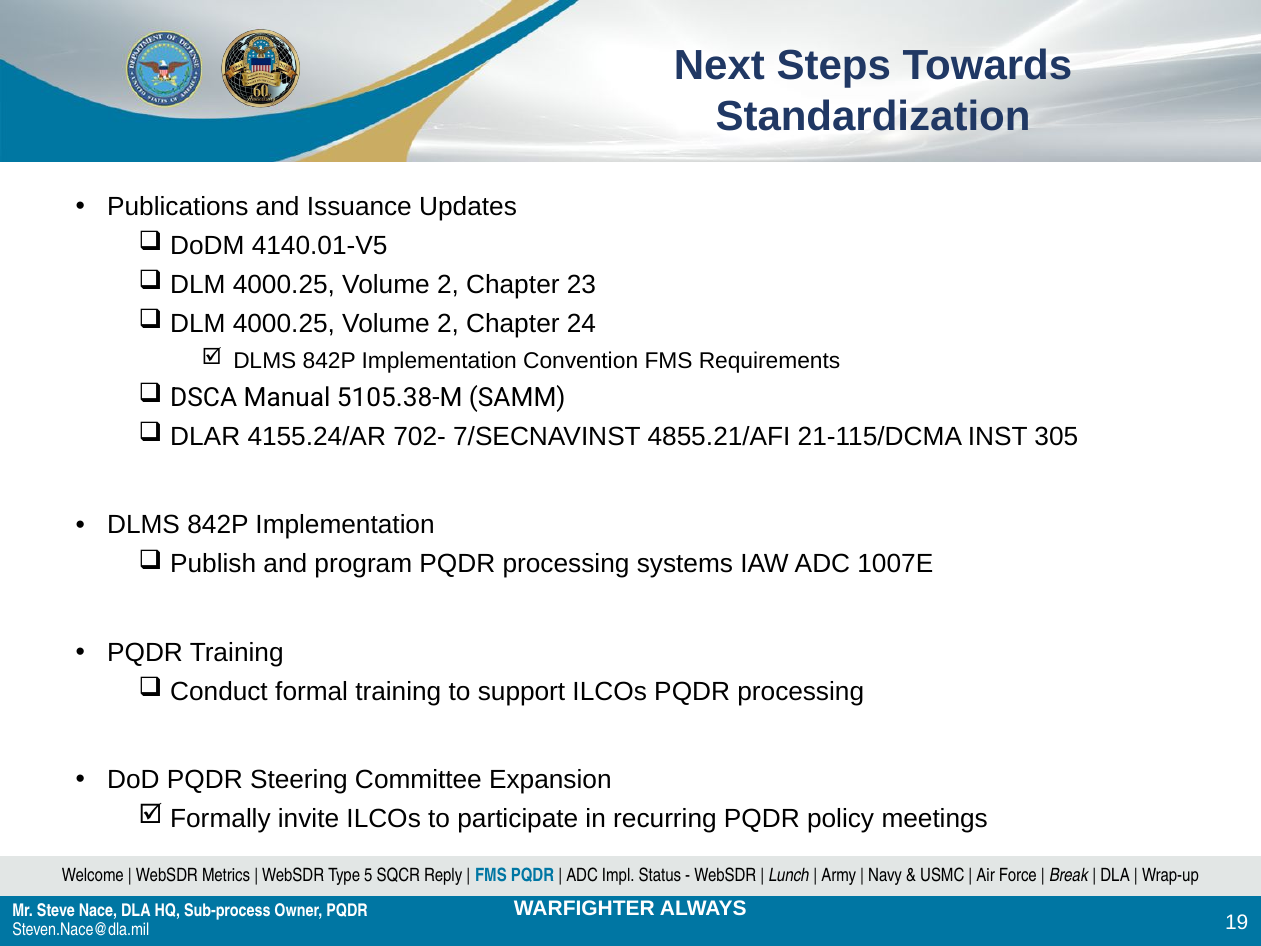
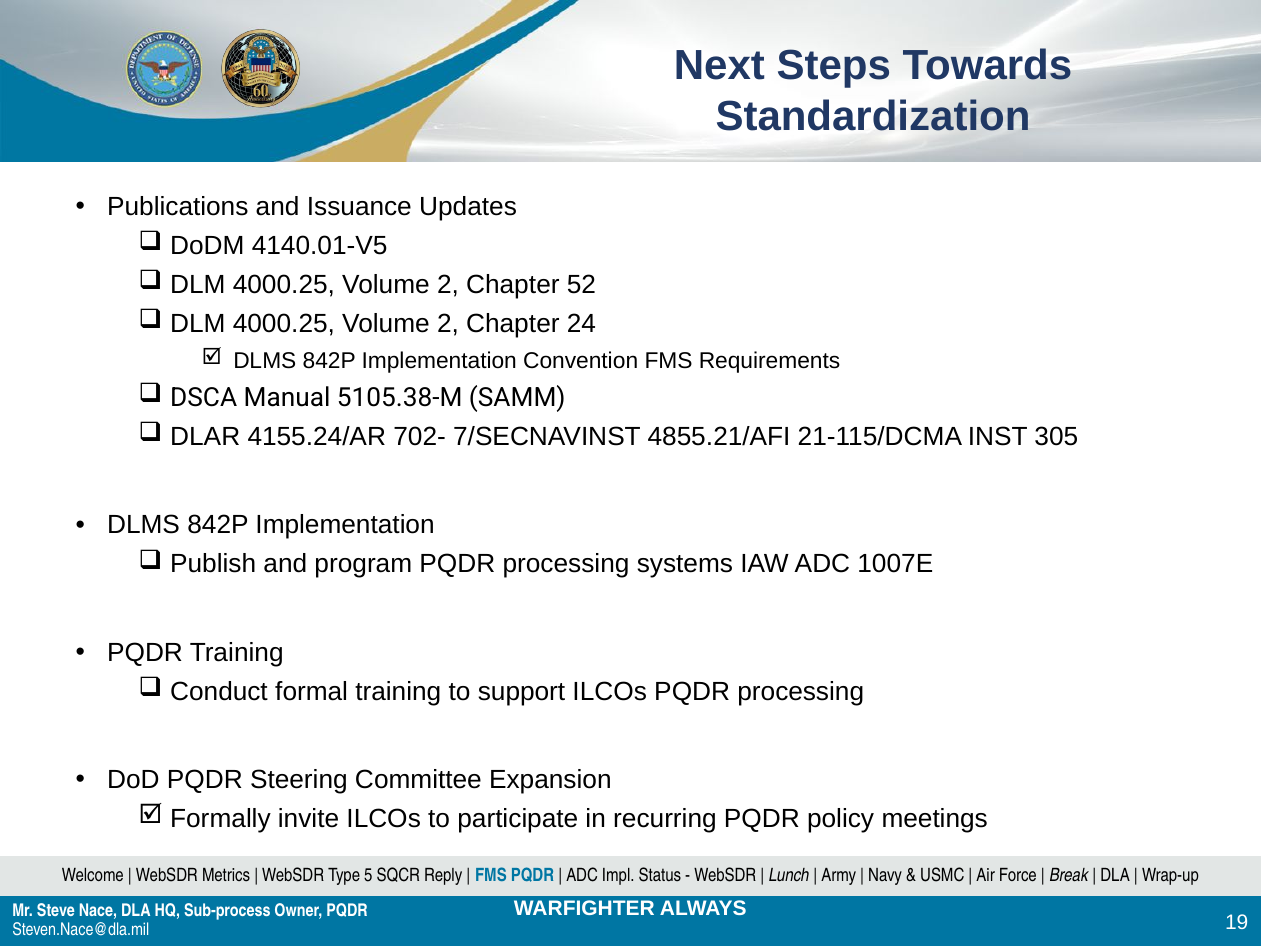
23: 23 -> 52 (581, 285)
